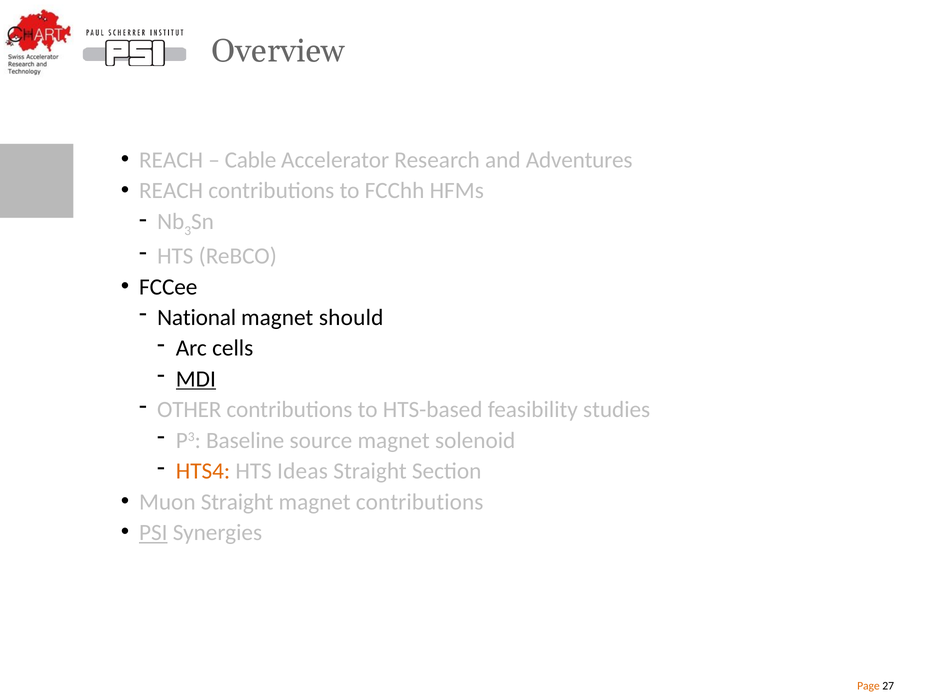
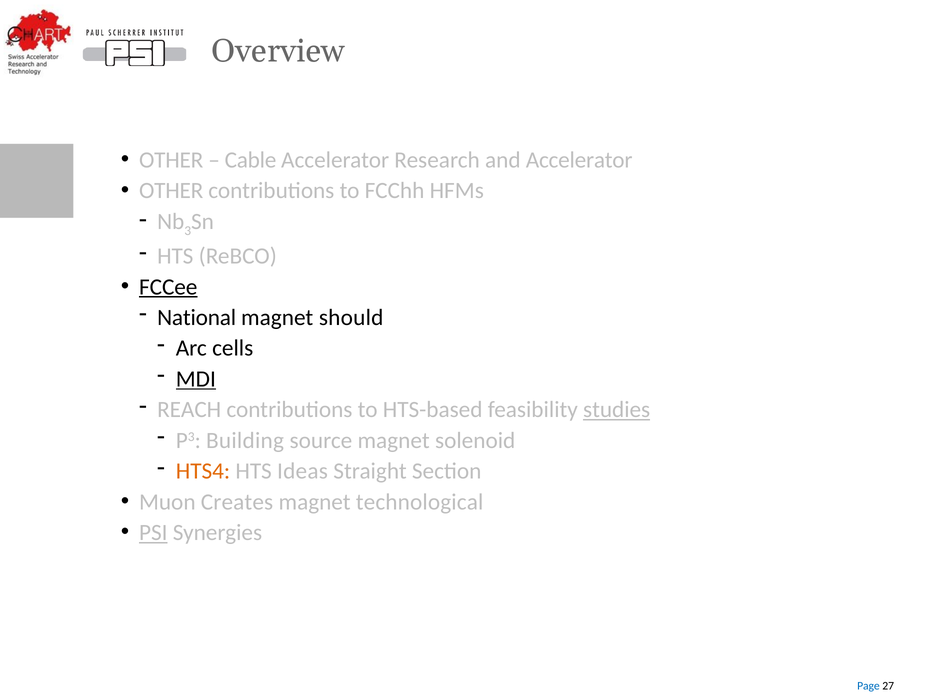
REACH: REACH -> OTHER (171, 160)
and Adventures: Adventures -> Accelerator (579, 160)
REACH: REACH -> OTHER (171, 191)
FCCee underline: none -> present (168, 287)
OTHER: OTHER -> REACH (189, 410)
studies underline: none -> present (617, 410)
Baseline: Baseline -> Building (245, 441)
Muon Straight: Straight -> Creates (237, 502)
magnet contributions: contributions -> technological (420, 502)
Page colour: orange -> blue (868, 686)
